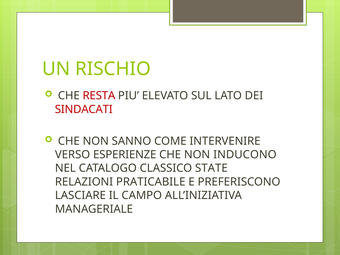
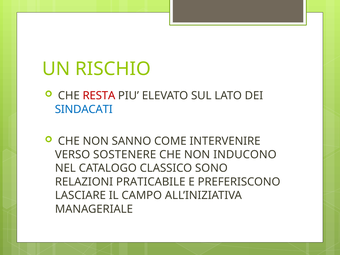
SINDACATI colour: red -> blue (84, 109)
ESPERIENZE: ESPERIENZE -> SOSTENERE (125, 155)
STATE: STATE -> SONO (211, 168)
